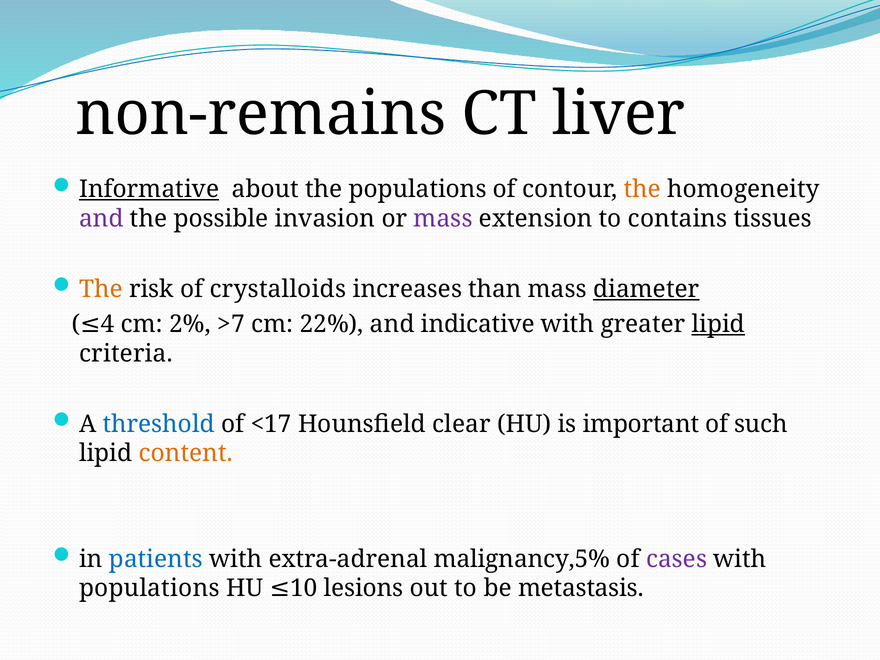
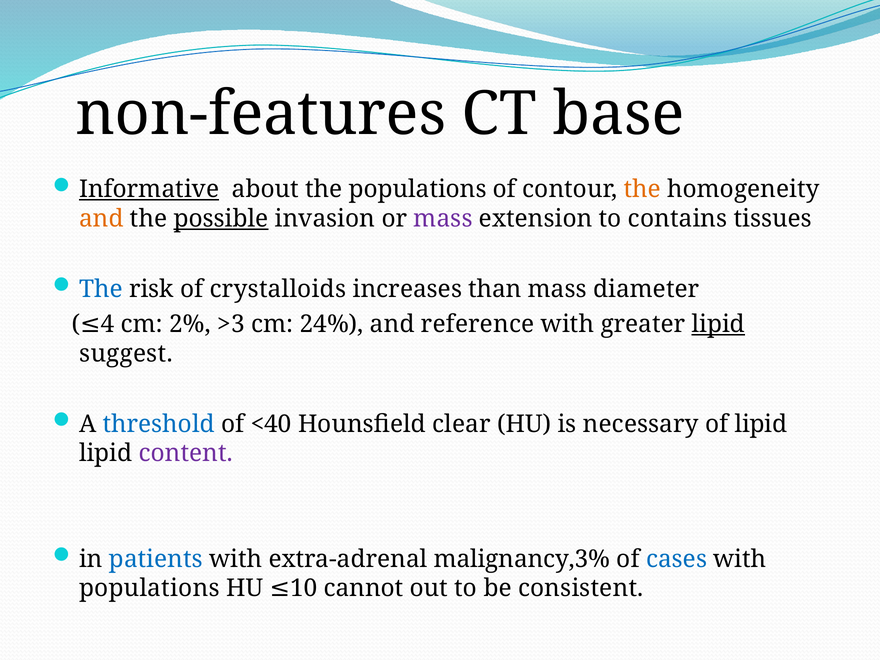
non-remains: non-remains -> non-features (261, 114)
liver: liver -> base (618, 114)
and colour: purple -> orange (101, 219)
possible underline: none -> present (221, 219)
The colour: orange -> blue (101, 289)
diameter underline: present -> none (646, 289)
>7: >7 -> >3 (231, 324)
22%: 22% -> 24% (332, 324)
indicative: indicative -> reference (478, 324)
criteria: criteria -> suggest (126, 354)
<17: <17 -> <40 (271, 424)
important: important -> necessary (641, 424)
of such: such -> lipid (761, 424)
content colour: orange -> purple (186, 453)
malignancy,5%: malignancy,5% -> malignancy,3% (522, 559)
cases colour: purple -> blue (677, 559)
lesions: lesions -> cannot (364, 588)
metastasis: metastasis -> consistent (581, 588)
